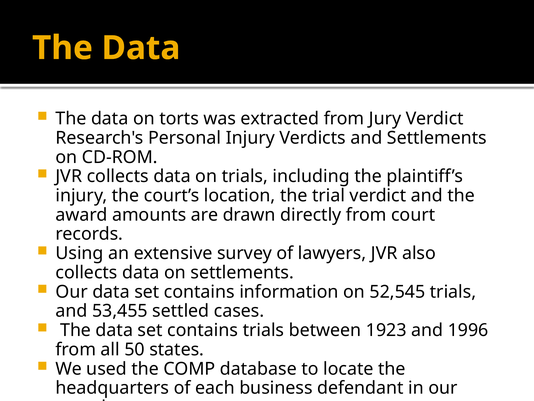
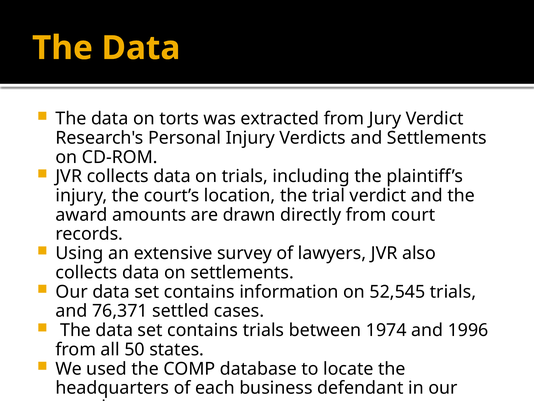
53,455: 53,455 -> 76,371 (120, 311)
1923: 1923 -> 1974 (386, 330)
